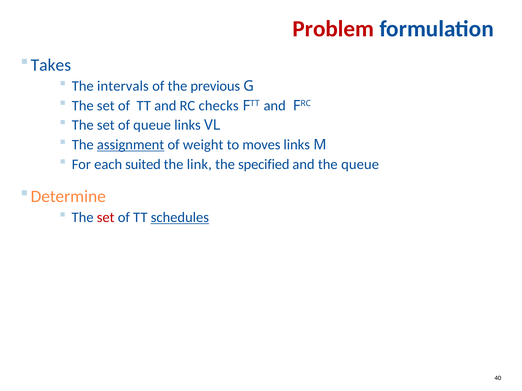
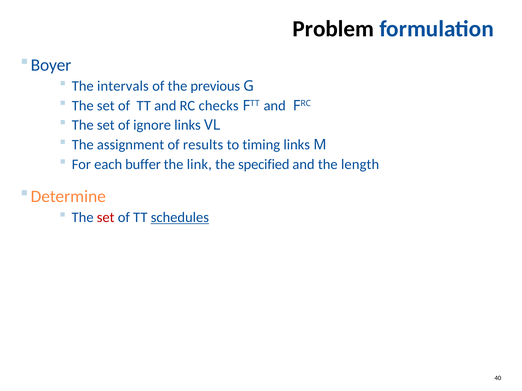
Problem colour: red -> black (333, 29)
Takes: Takes -> Boyer (51, 65)
of queue: queue -> ignore (152, 125)
assignment underline: present -> none (131, 145)
weight: weight -> results (203, 145)
moves: moves -> timing (261, 145)
suited: suited -> buffer (143, 164)
the queue: queue -> length (360, 164)
